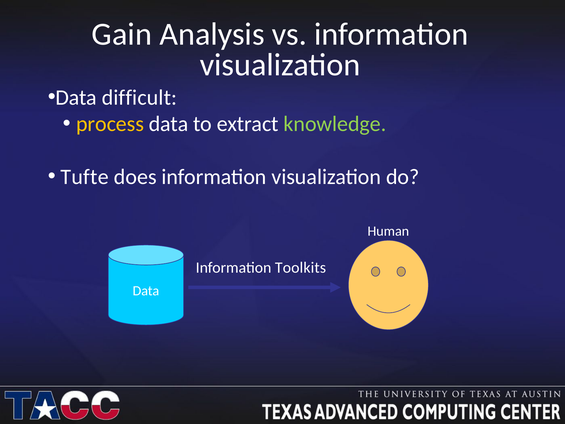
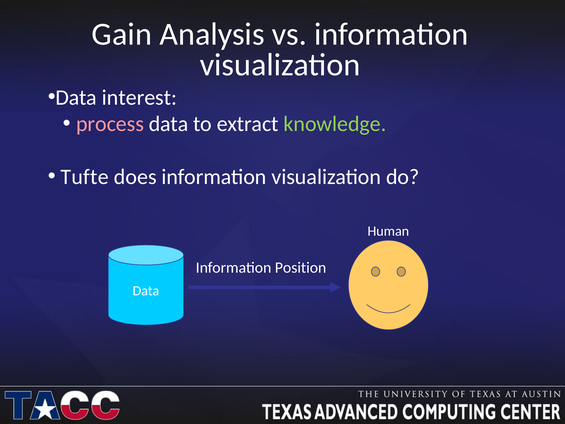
difficult: difficult -> interest (139, 98)
process colour: yellow -> pink (110, 124)
Toolkits: Toolkits -> Position (301, 268)
